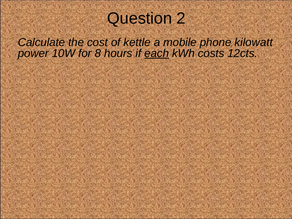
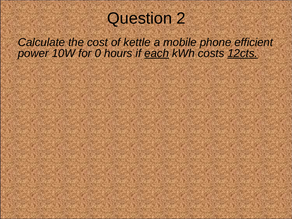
kilowatt: kilowatt -> efficient (254, 42)
8: 8 -> 0 (98, 53)
12cts underline: none -> present (243, 53)
